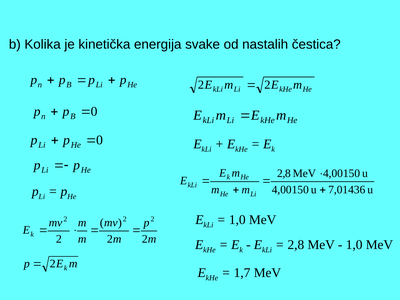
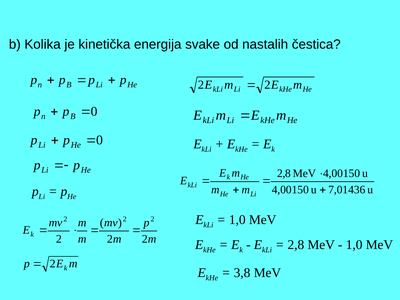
1,7: 1,7 -> 3,8 (242, 273)
